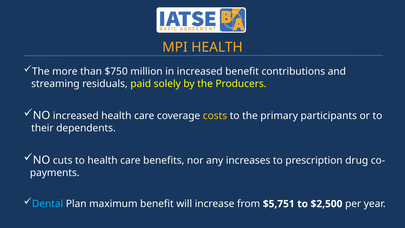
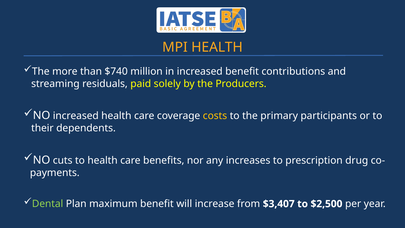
$750: $750 -> $740 (116, 71)
Dental colour: light blue -> light green (48, 204)
$5,751: $5,751 -> $3,407 (279, 204)
